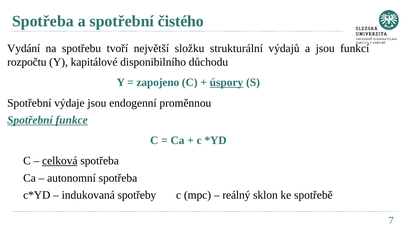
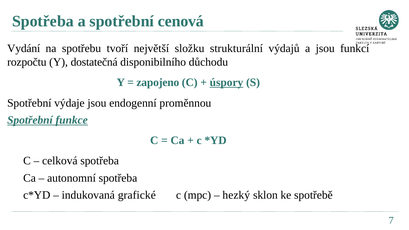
čistého: čistého -> cenová (181, 21)
kapitálové: kapitálové -> dostatečná (94, 62)
celková underline: present -> none (60, 161)
spotřeby: spotřeby -> grafické (137, 195)
reálný: reálný -> hezký (236, 195)
